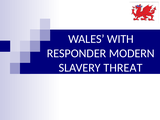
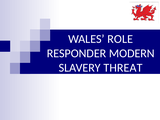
WITH: WITH -> ROLE (120, 39)
